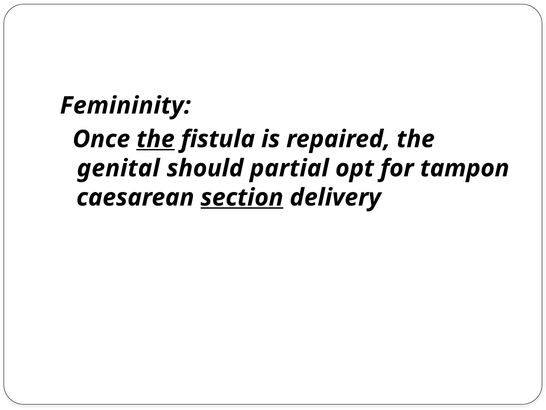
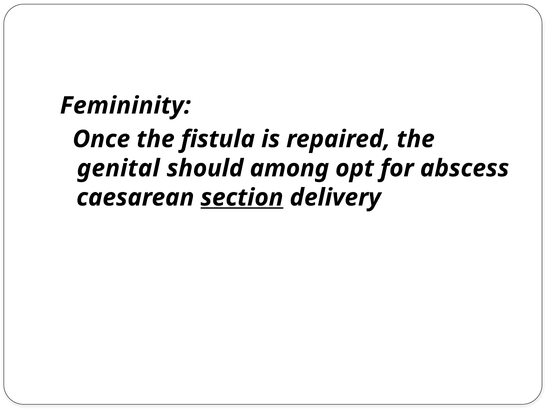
the underline: present -> none (156, 139)
partial: partial -> among (289, 168)
tampon: tampon -> abscess (465, 168)
